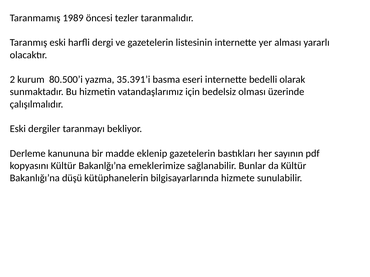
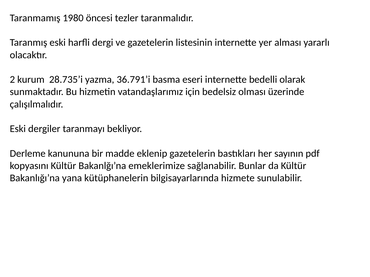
1989: 1989 -> 1980 (73, 18)
80.500’i: 80.500’i -> 28.735’i (66, 80)
35.391’i: 35.391’i -> 36.791’i (133, 80)
düşü: düşü -> yana (72, 178)
